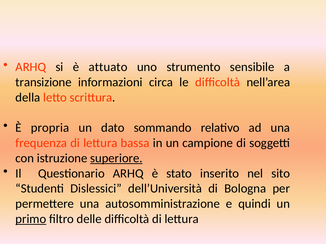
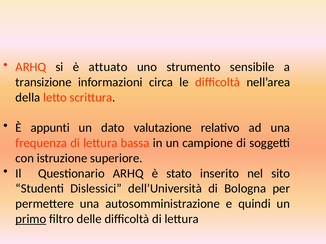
propria: propria -> appunti (50, 128)
sommando: sommando -> valutazione (163, 128)
superiore underline: present -> none (116, 159)
